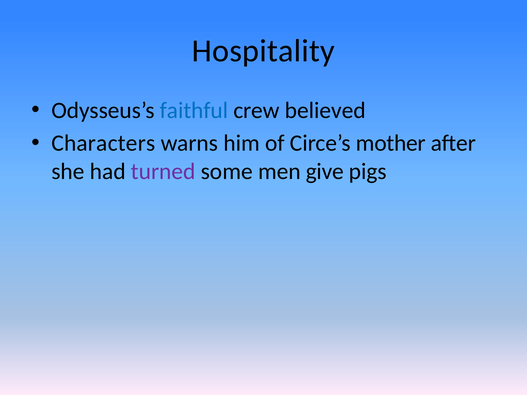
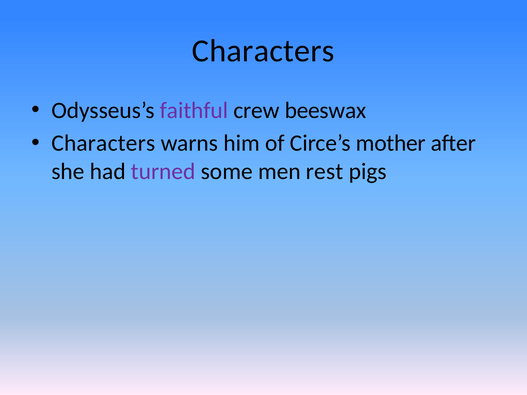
Hospitality: Hospitality -> Characters (263, 51)
faithful colour: blue -> purple (194, 111)
believed: believed -> beeswax (325, 111)
give: give -> rest (325, 171)
